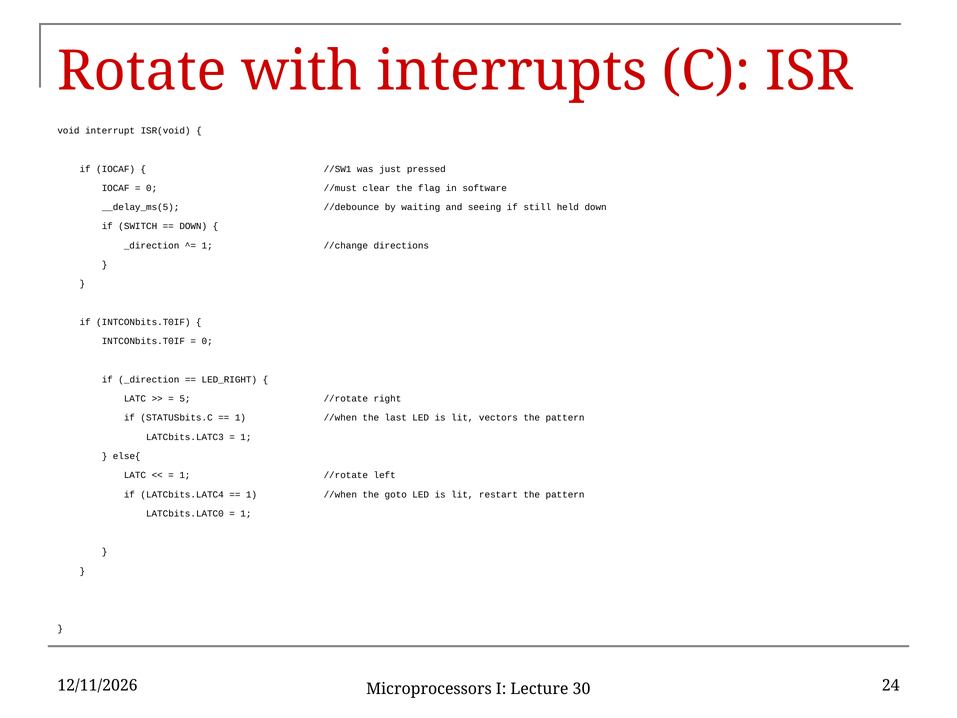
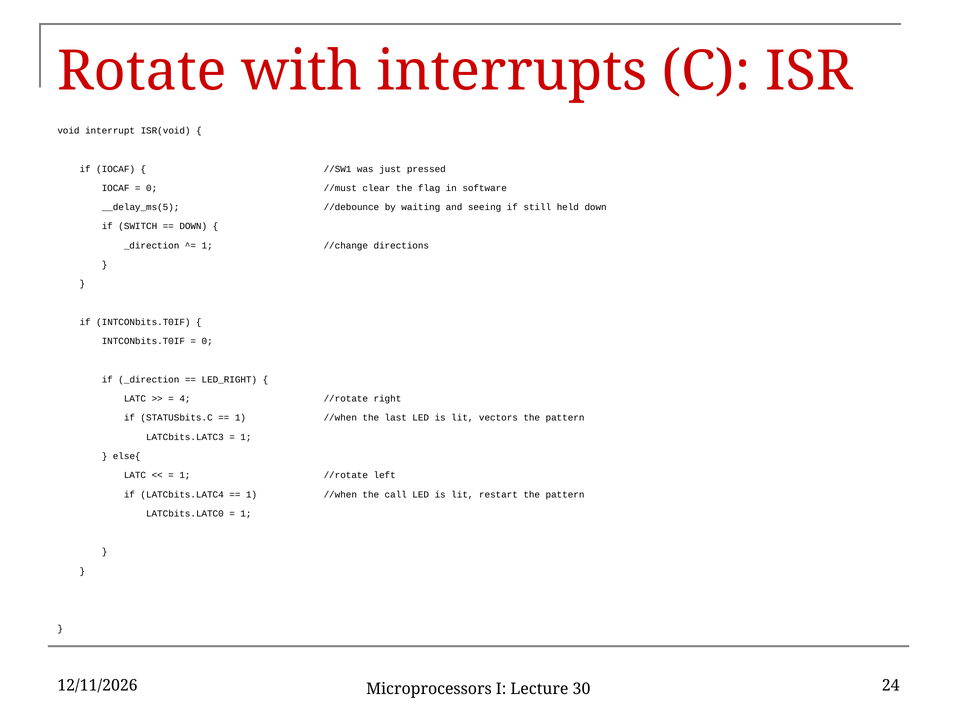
5: 5 -> 4 (185, 399)
goto: goto -> call (396, 494)
